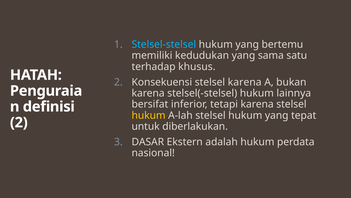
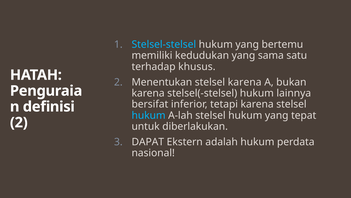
Konsekuensi: Konsekuensi -> Menentukan (162, 82)
hukum colour: yellow -> light blue (149, 115)
DASAR: DASAR -> DAPAT (148, 142)
